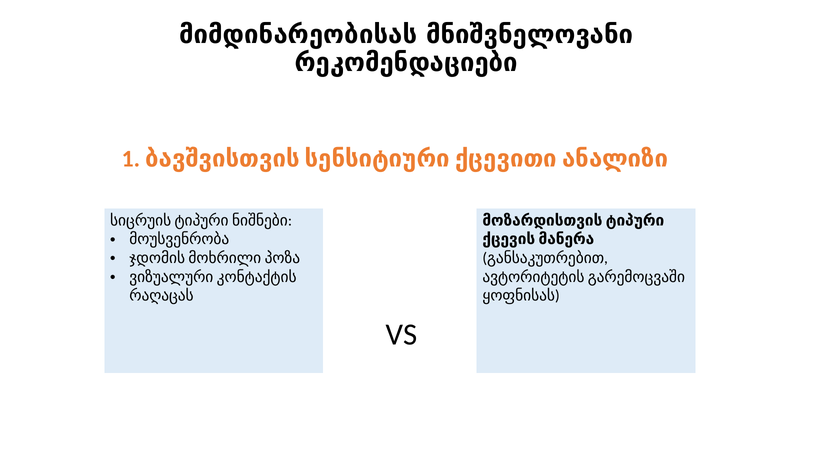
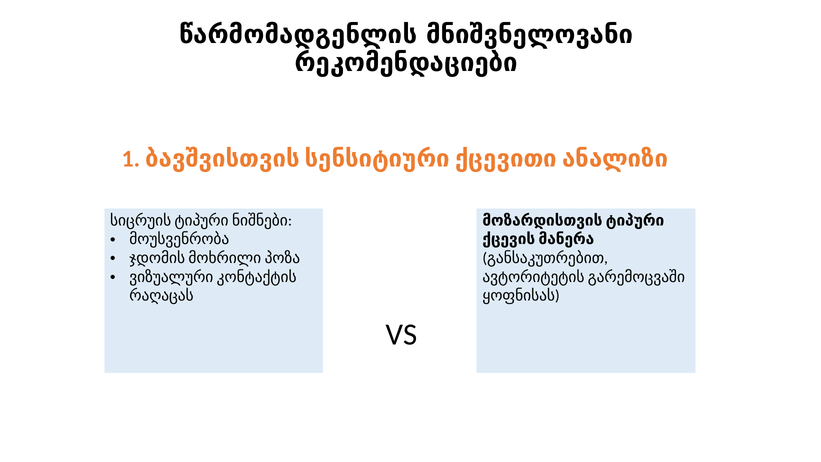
მიმდინარეობისას: მიმდინარეობისას -> წარმომადგენლის (298, 35)
